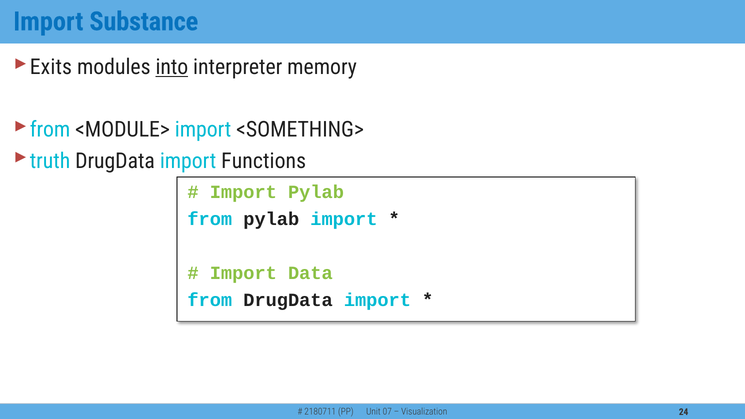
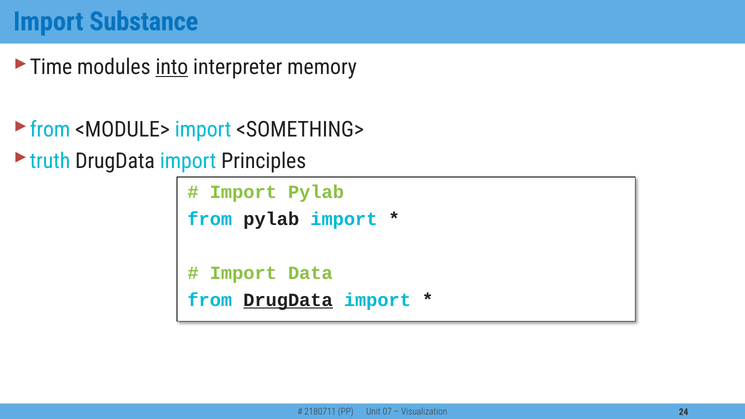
Exits: Exits -> Time (51, 67)
Functions: Functions -> Principles (264, 161)
DrugData underline: none -> present (288, 300)
